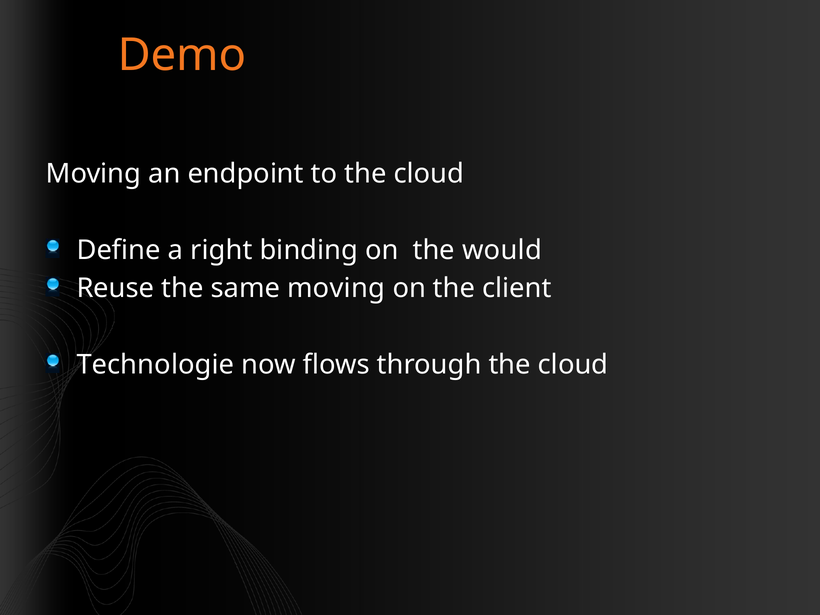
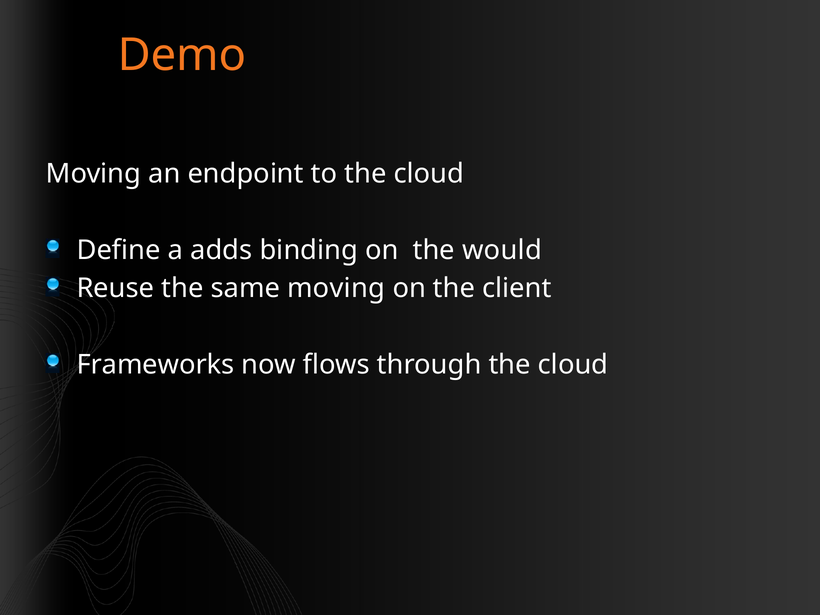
right: right -> adds (221, 250)
Technologie: Technologie -> Frameworks (155, 365)
